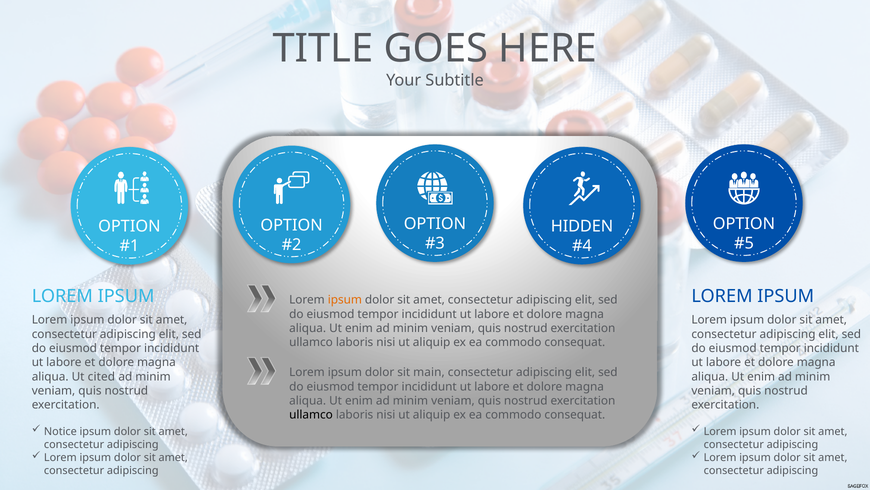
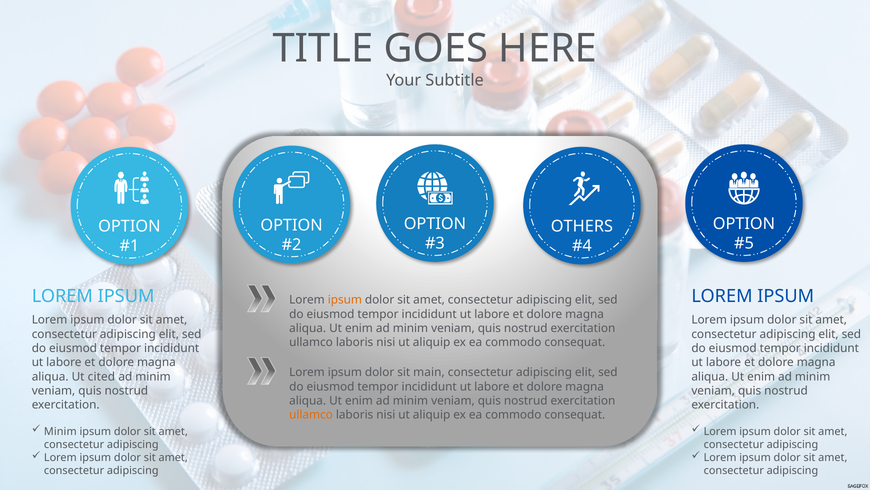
HIDDEN: HIDDEN -> OTHERS (582, 226)
ullamco colour: black -> orange (311, 414)
Notice: Notice -> Minim (60, 431)
